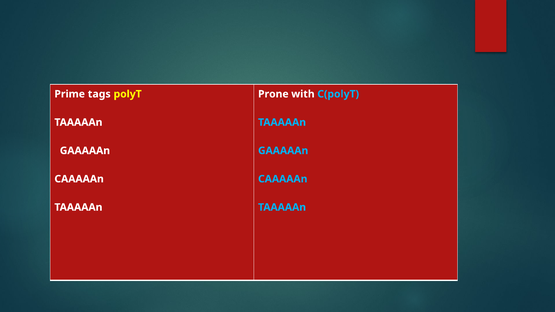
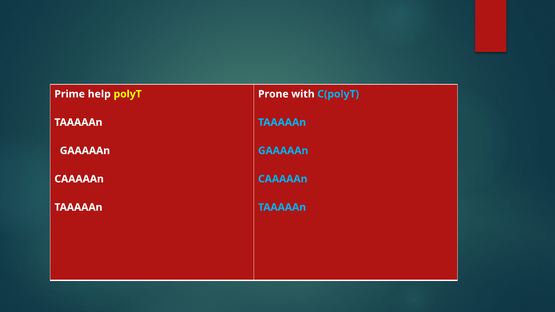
tags: tags -> help (99, 94)
